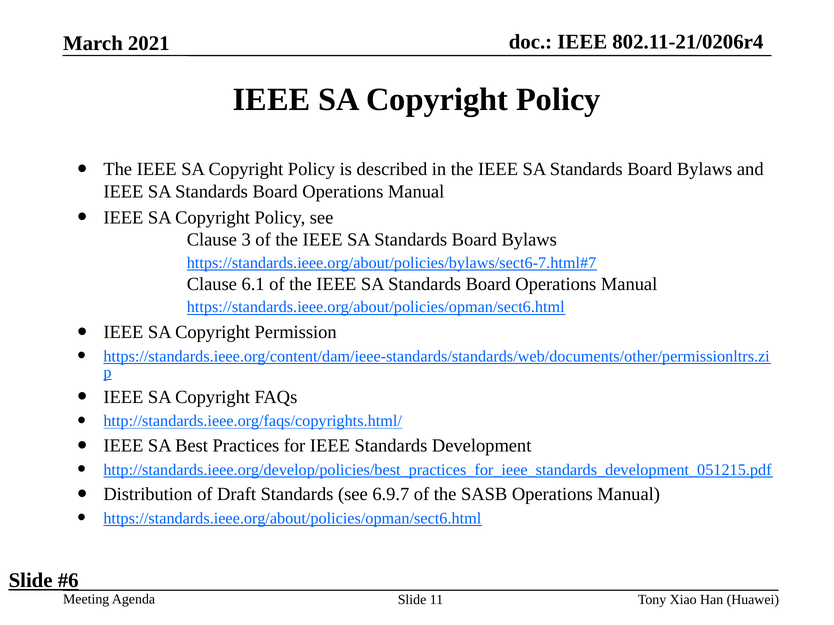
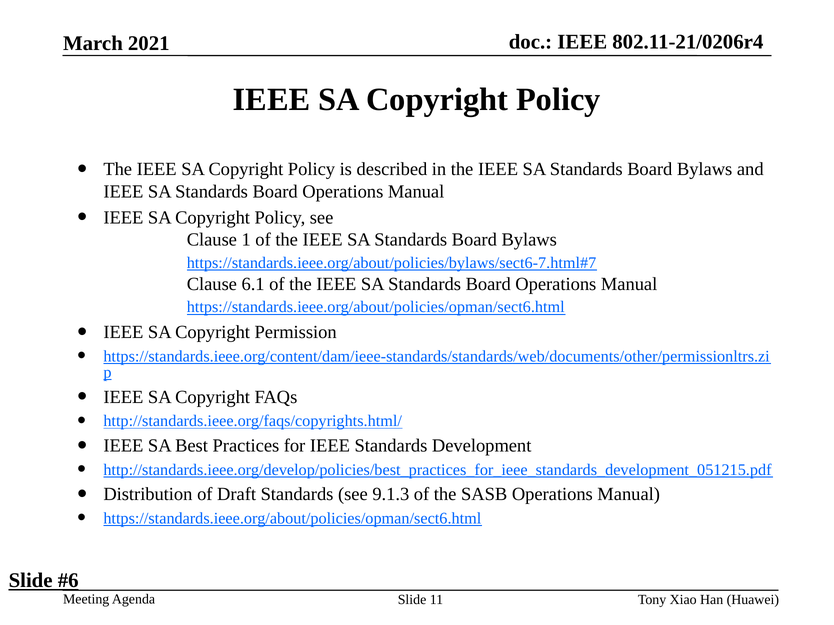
3: 3 -> 1 (246, 240)
6.9.7: 6.9.7 -> 9.1.3 (391, 495)
